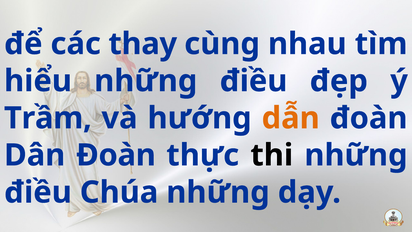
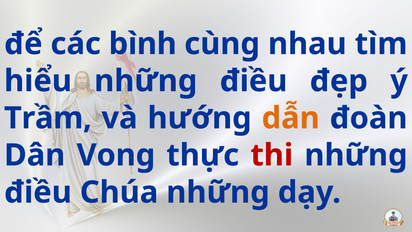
thay: thay -> bình (143, 44)
Dân Đoàn: Đoàn -> Vong (116, 155)
thi colour: black -> red (272, 155)
